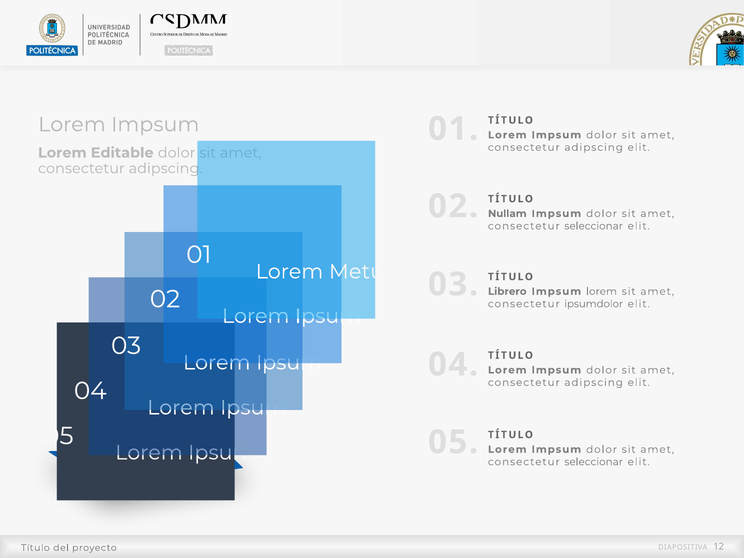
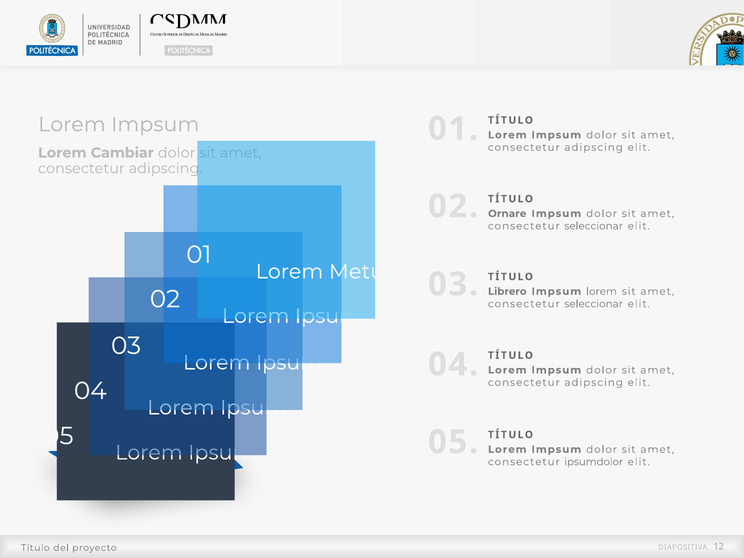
Editable: Editable -> Cambiar (122, 153)
Nullam: Nullam -> Ornare (507, 214)
ipsumdolor: ipsumdolor -> seleccionar (594, 304)
seleccionar: seleccionar -> ipsumdolor (594, 462)
